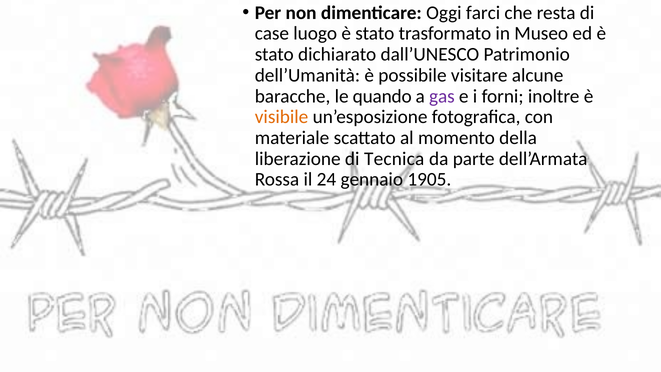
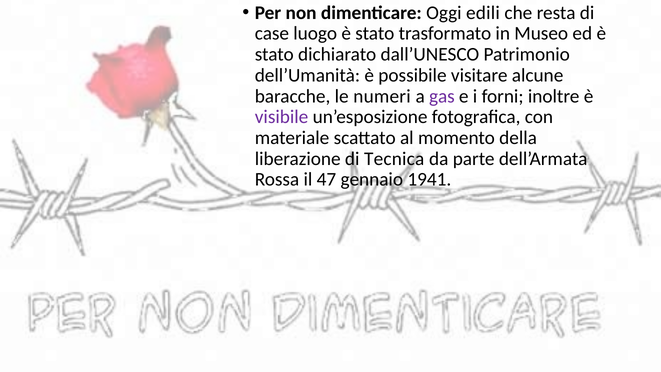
farci: farci -> edili (483, 13)
quando: quando -> numeri (382, 96)
visibile colour: orange -> purple (282, 117)
24: 24 -> 47 (326, 179)
1905: 1905 -> 1941 (429, 179)
